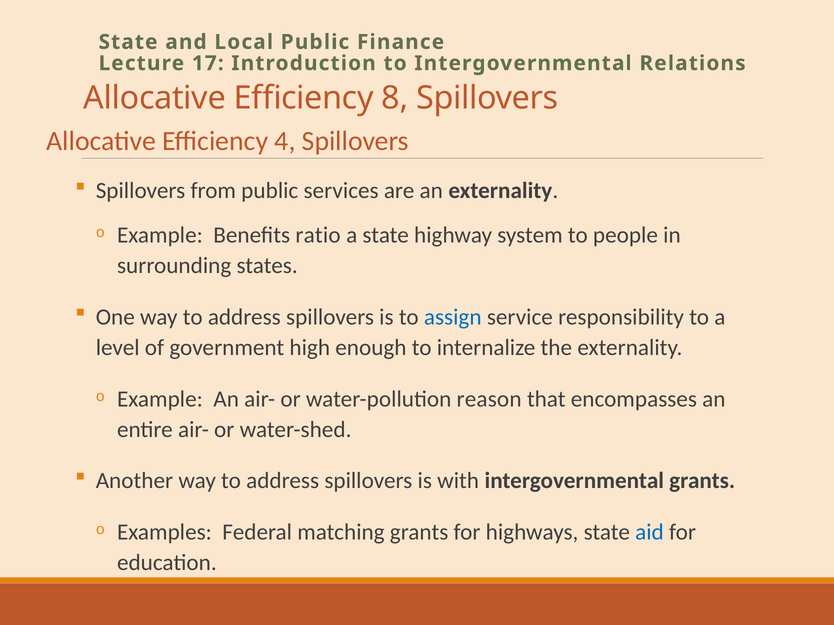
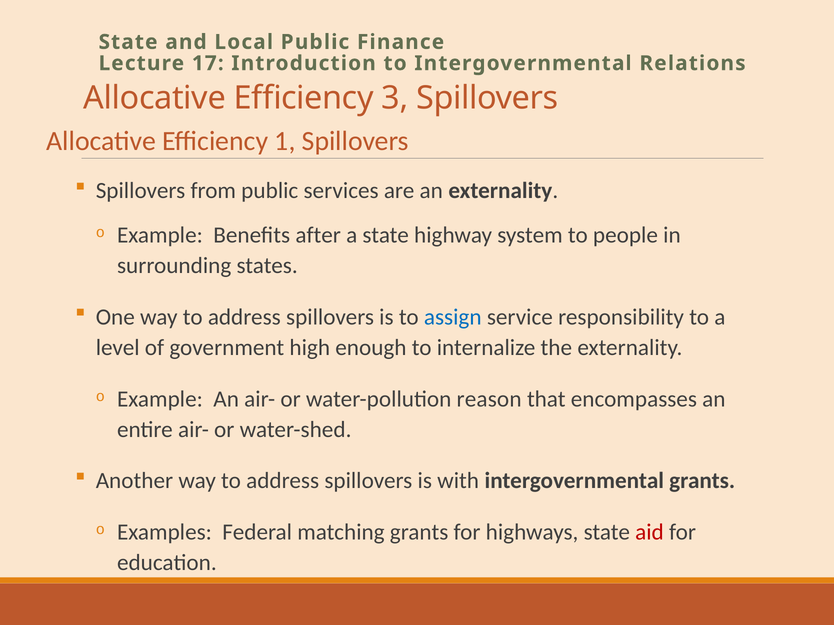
8: 8 -> 3 (395, 98)
4: 4 -> 1 (285, 141)
ratio: ratio -> after (318, 235)
aid colour: blue -> red (649, 533)
